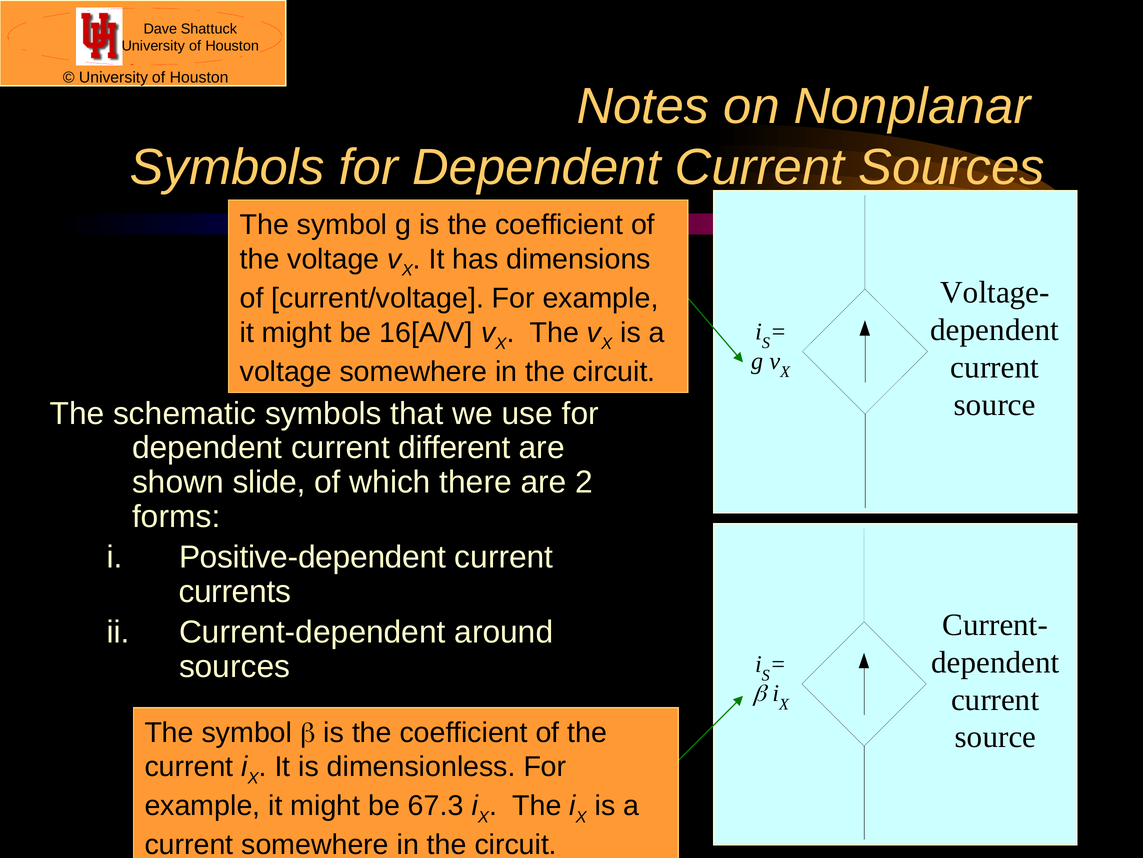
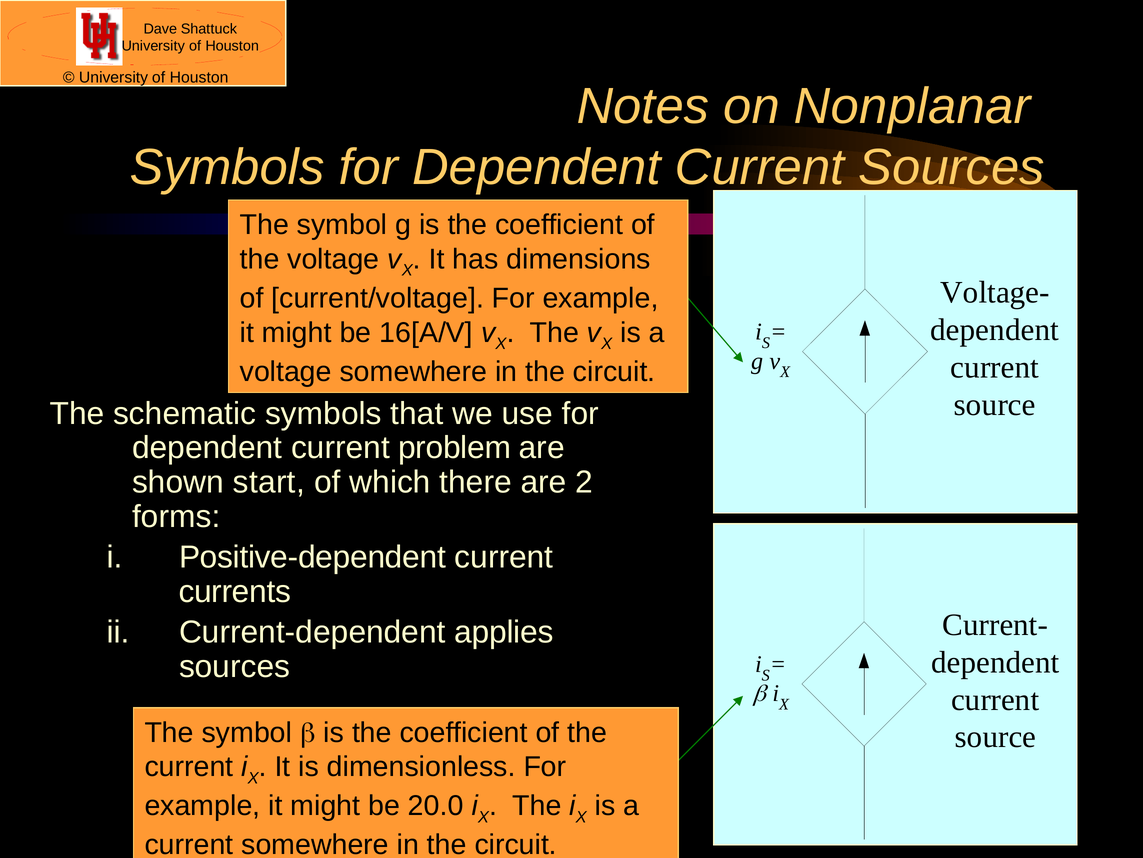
different: different -> problem (455, 448)
slide: slide -> start (269, 482)
around: around -> applies (504, 632)
67.3: 67.3 -> 20.0 (436, 805)
